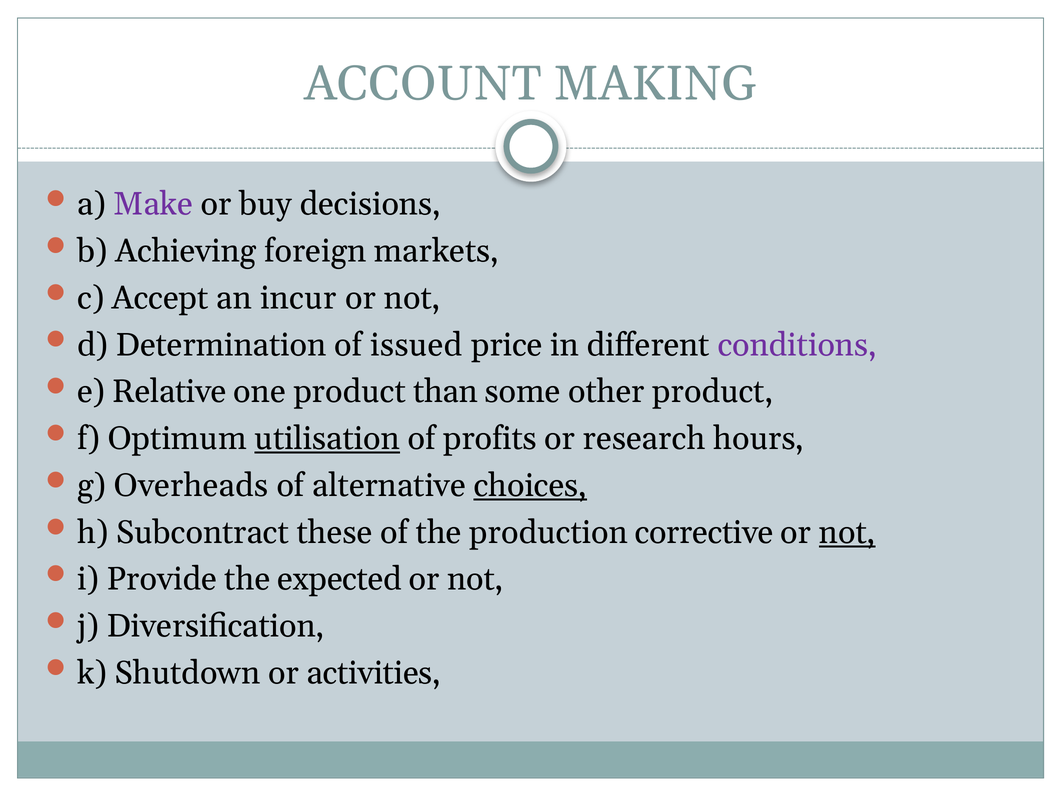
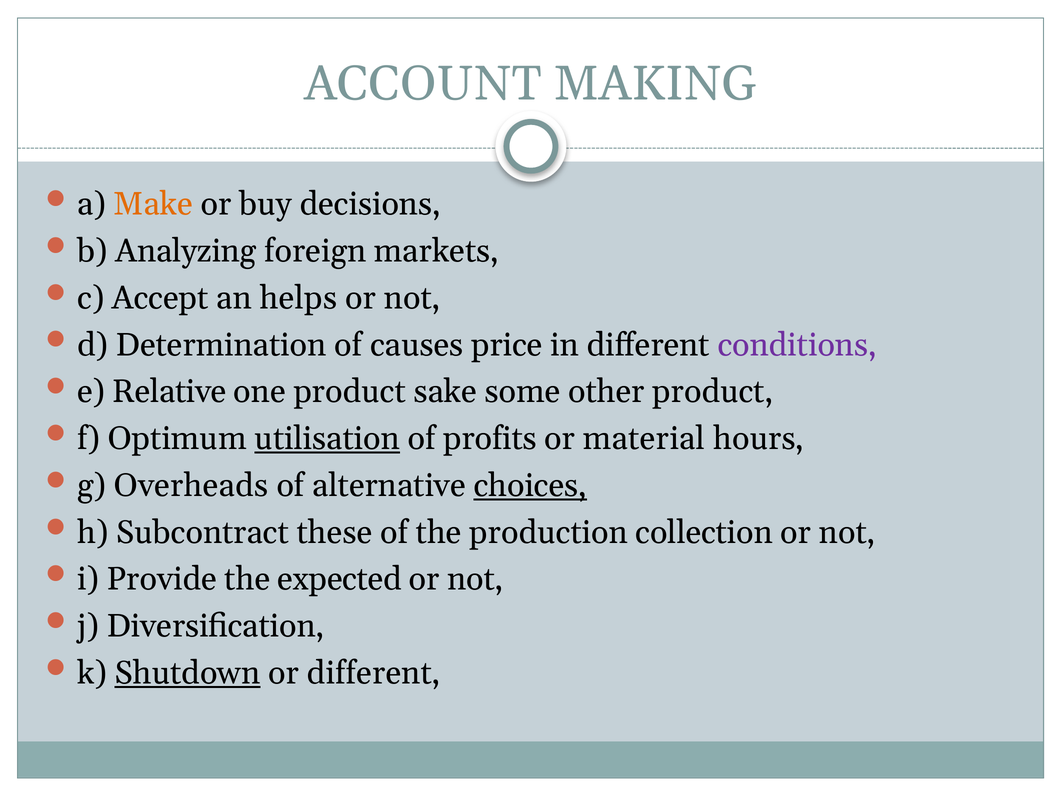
Make colour: purple -> orange (153, 204)
Achieving: Achieving -> Analyzing (186, 251)
incur: incur -> helps (298, 298)
issued: issued -> causes (417, 345)
than: than -> sake (445, 392)
research: research -> material (644, 439)
corrective: corrective -> collection (704, 533)
not underline: present -> none (847, 533)
Shutdown underline: none -> present (188, 673)
or activities: activities -> different (374, 673)
